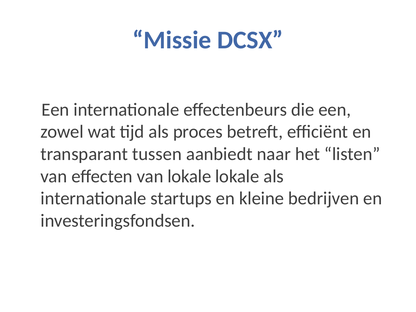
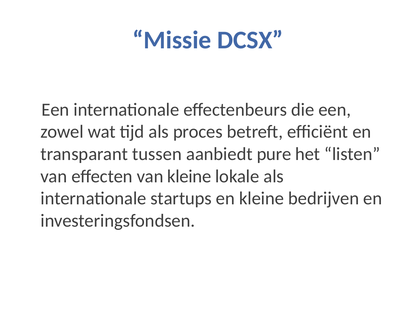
naar: naar -> pure (274, 154)
van lokale: lokale -> kleine (189, 176)
